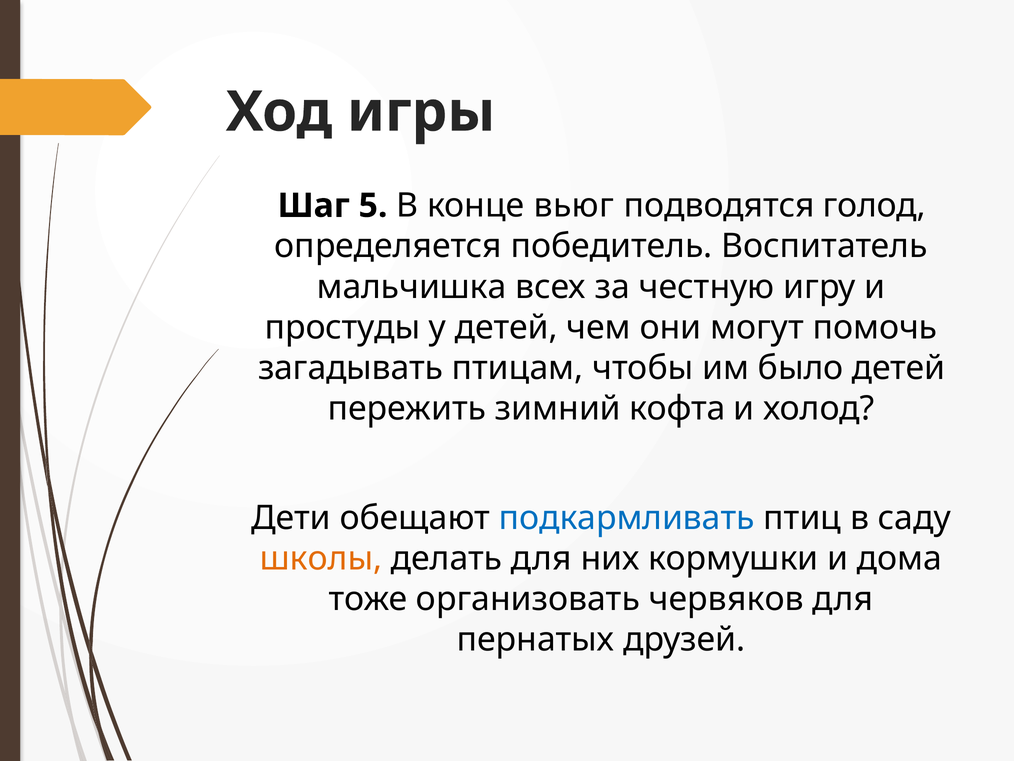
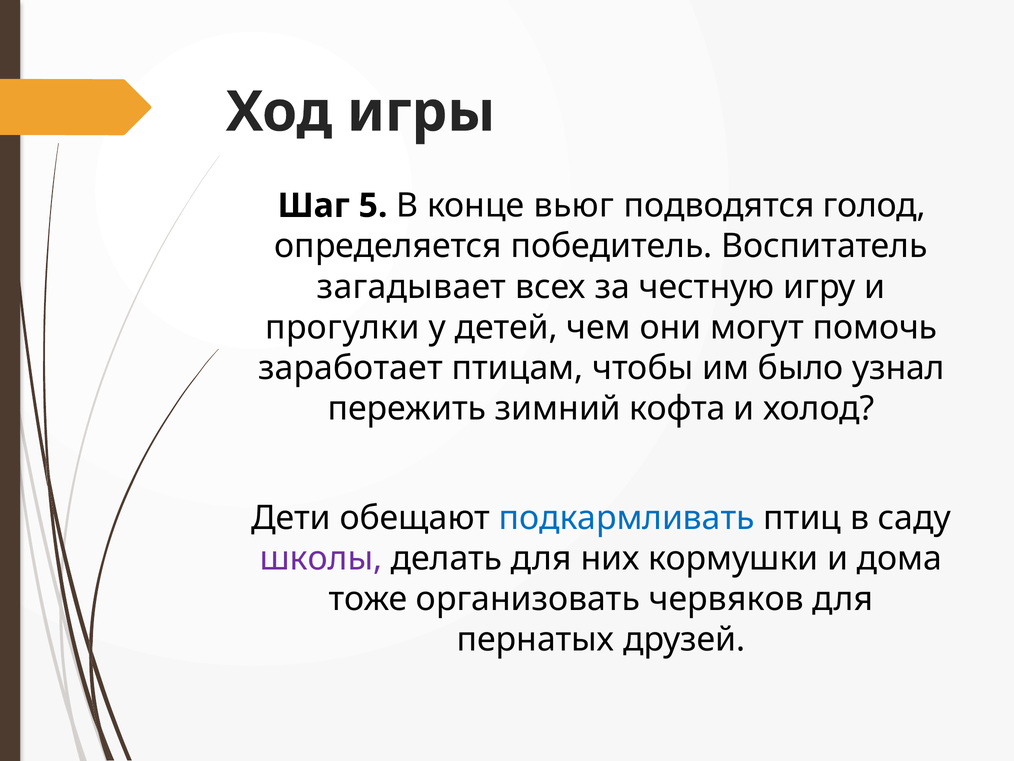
мальчишка: мальчишка -> загадывает (411, 287)
простуды: простуды -> прогулки (342, 327)
загадывать: загадывать -> заработает (350, 368)
было детей: детей -> узнал (898, 368)
школы colour: orange -> purple (321, 558)
